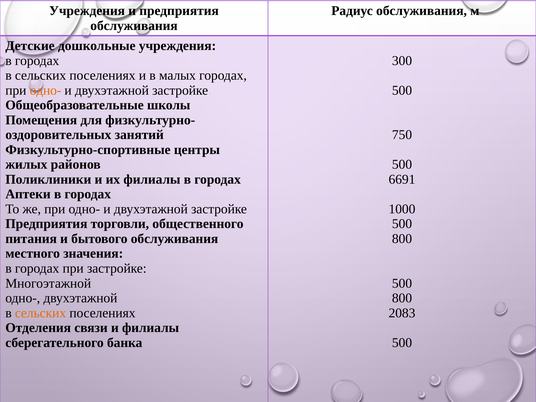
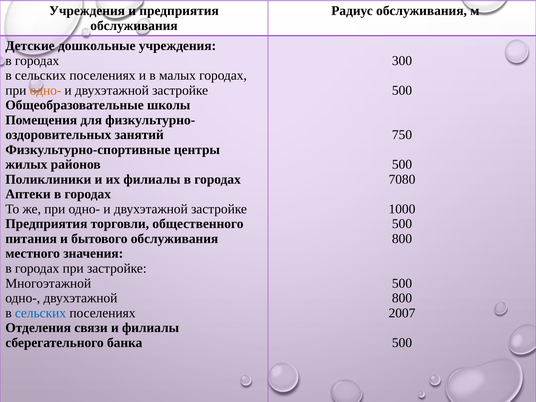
6691: 6691 -> 7080 (402, 179)
сельских colour: orange -> blue (41, 313)
2083: 2083 -> 2007 (402, 313)
